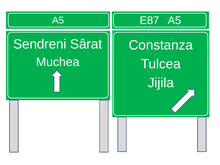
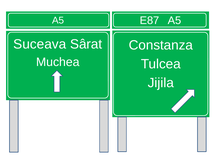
Sendreni: Sendreni -> Suceava (40, 44)
